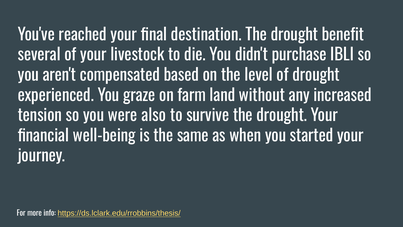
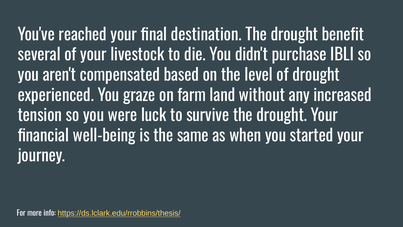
also: also -> luck (154, 115)
